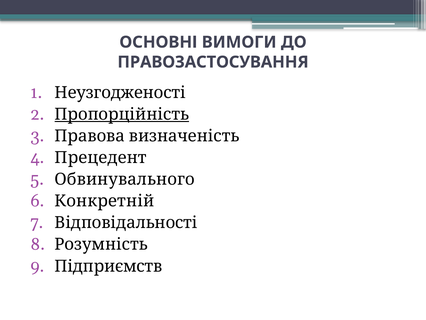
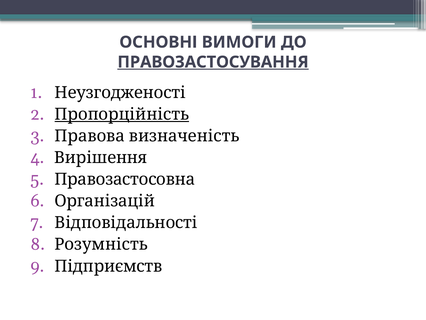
ПРАВОЗАСТОСУВАННЯ underline: none -> present (213, 62)
Прецедент: Прецедент -> Вирішення (101, 157)
Обвинувального: Обвинувального -> Правозастосовна (125, 179)
Конкретній: Конкретній -> Організацій (105, 201)
